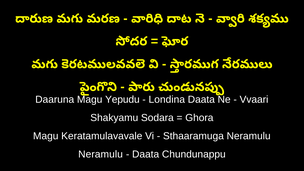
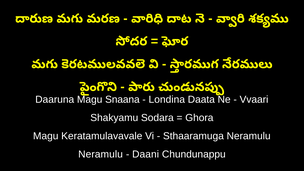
Yepudu: Yepudu -> Snaana (122, 99)
Daata: Daata -> Daani (146, 154)
